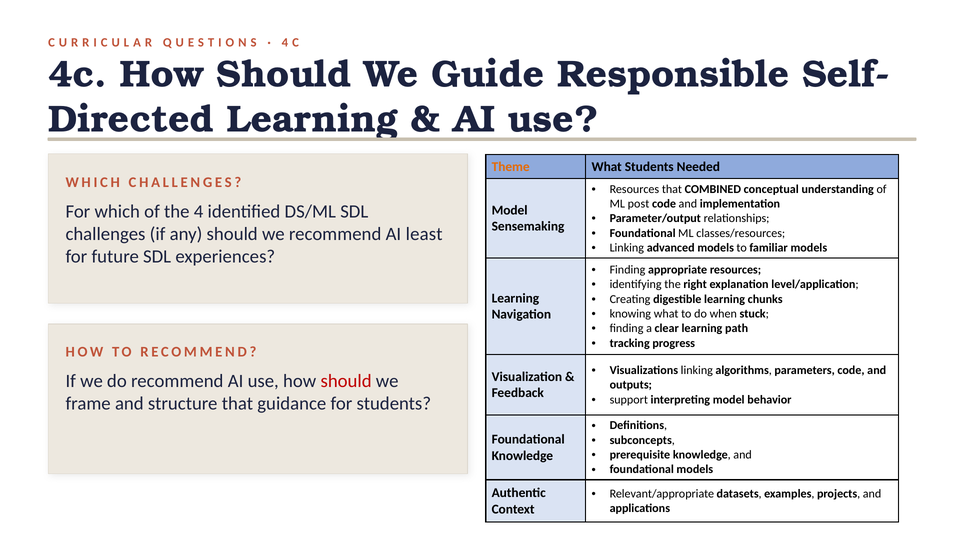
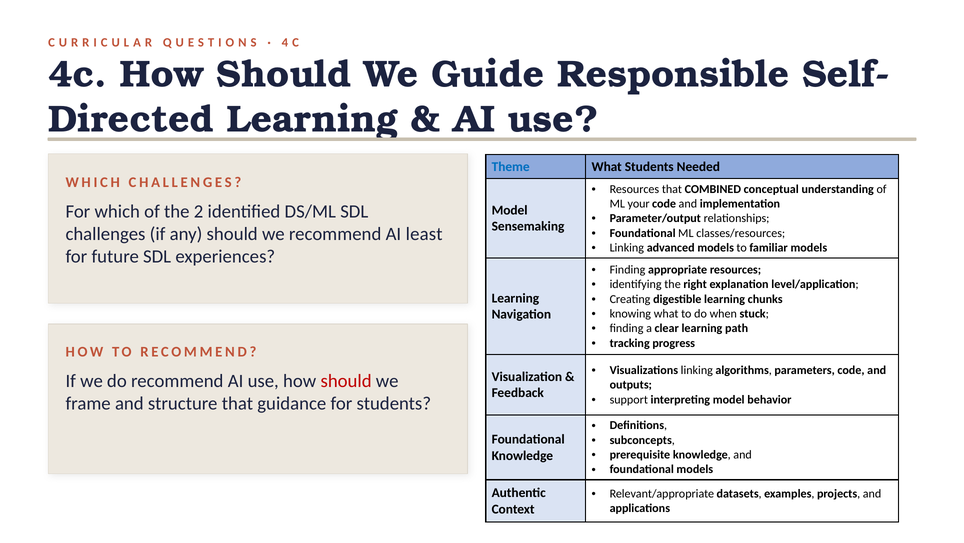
Theme colour: orange -> blue (511, 166)
post: post -> your (639, 203)
the 4: 4 -> 2 (199, 211)
